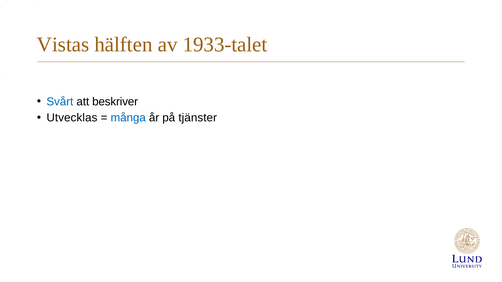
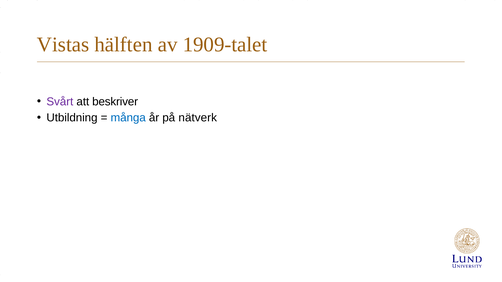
1933-talet: 1933-talet -> 1909-talet (225, 45)
Svårt colour: blue -> purple (60, 102)
Utvecklas: Utvecklas -> Utbildning (72, 118)
tjänster: tjänster -> nätverk (198, 118)
